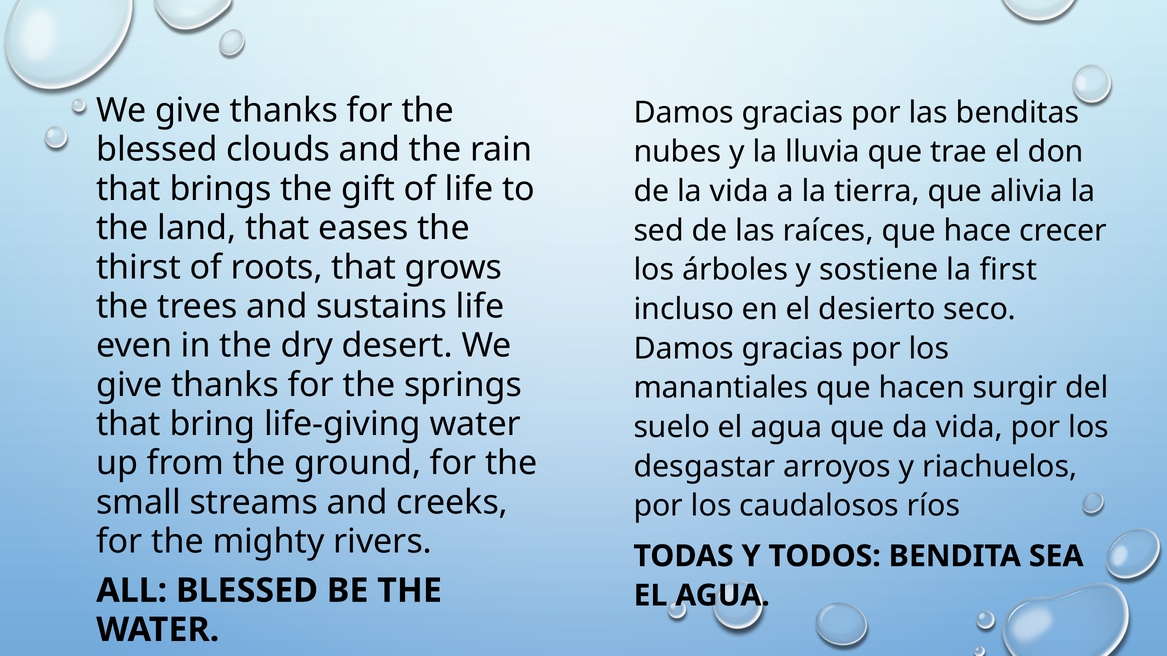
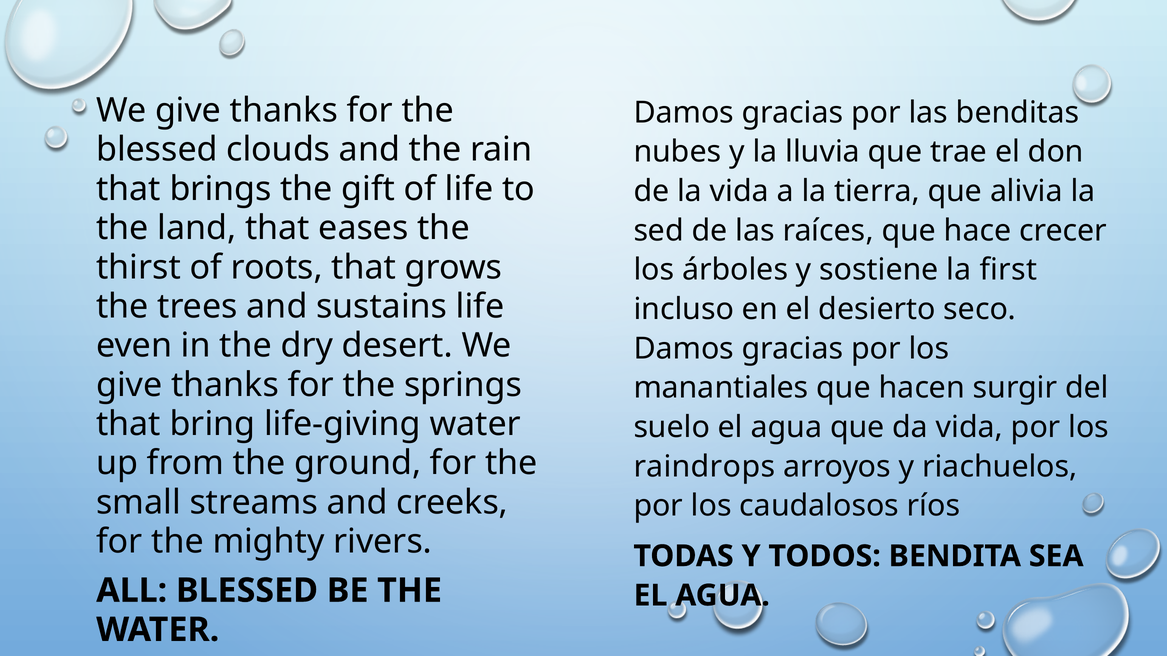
desgastar: desgastar -> raindrops (704, 467)
